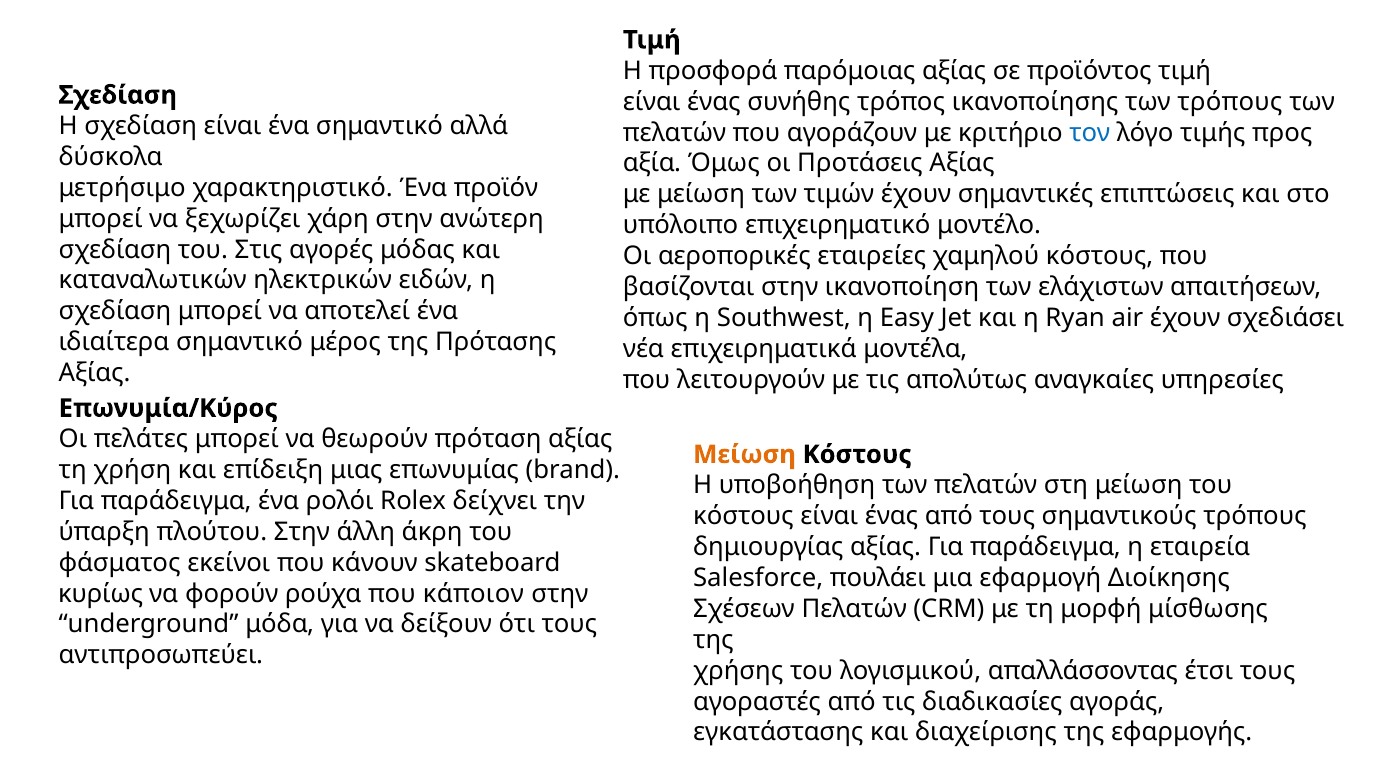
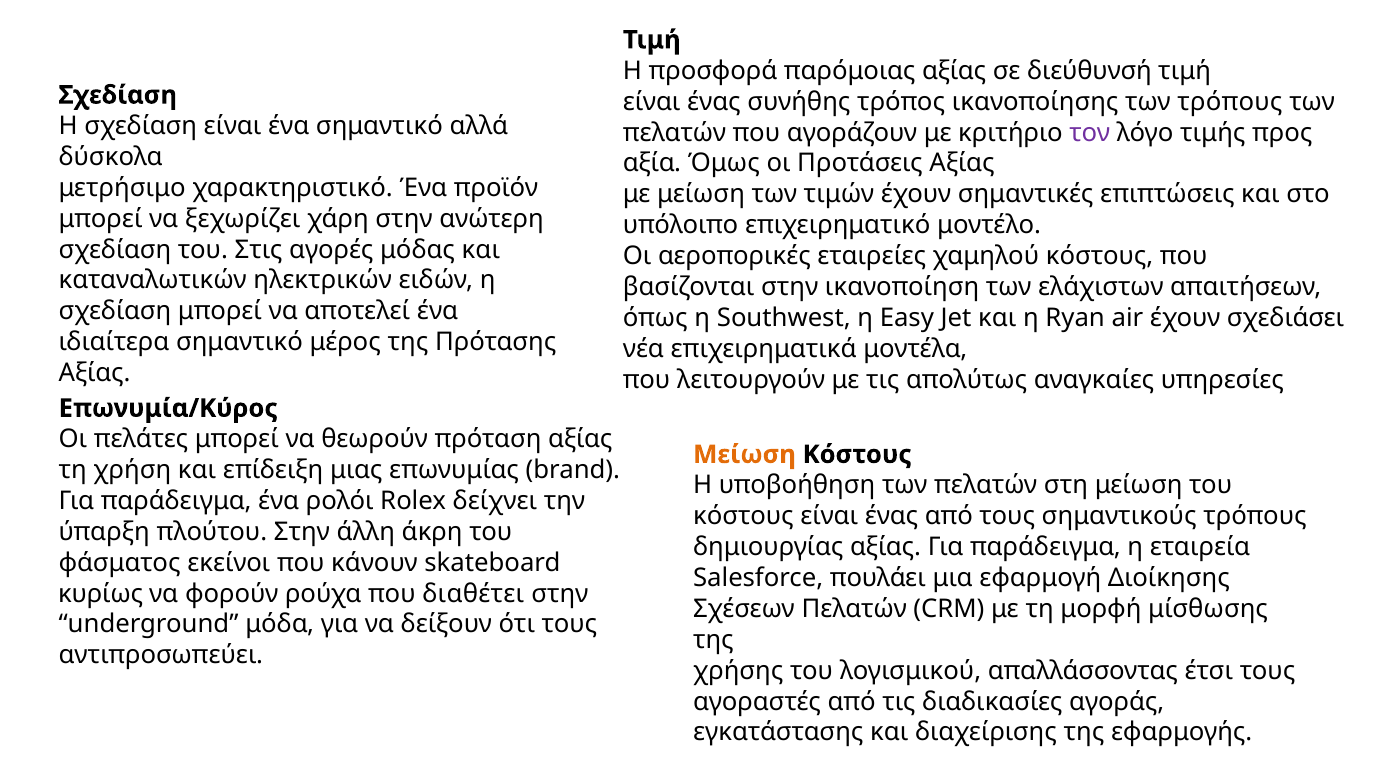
προϊόντος: προϊόντος -> διεύθυνσή (1089, 71)
τον colour: blue -> purple (1090, 133)
κάποιον: κάποιον -> διαθέτει (473, 594)
